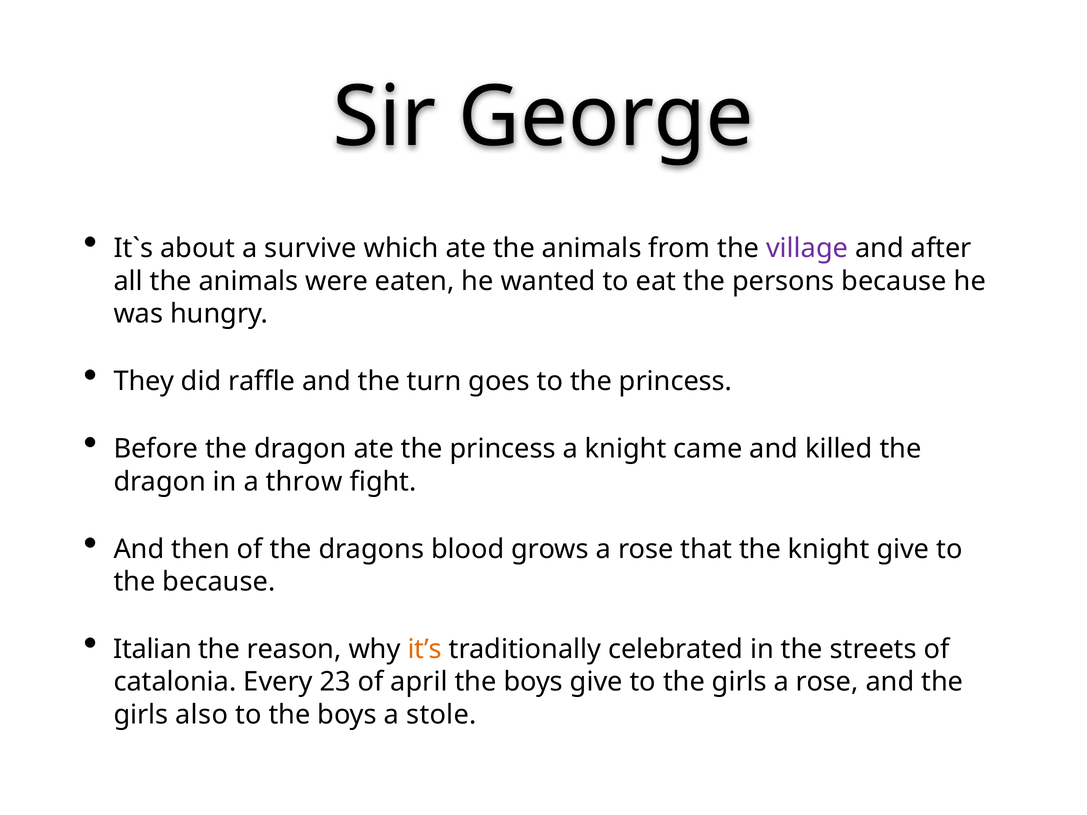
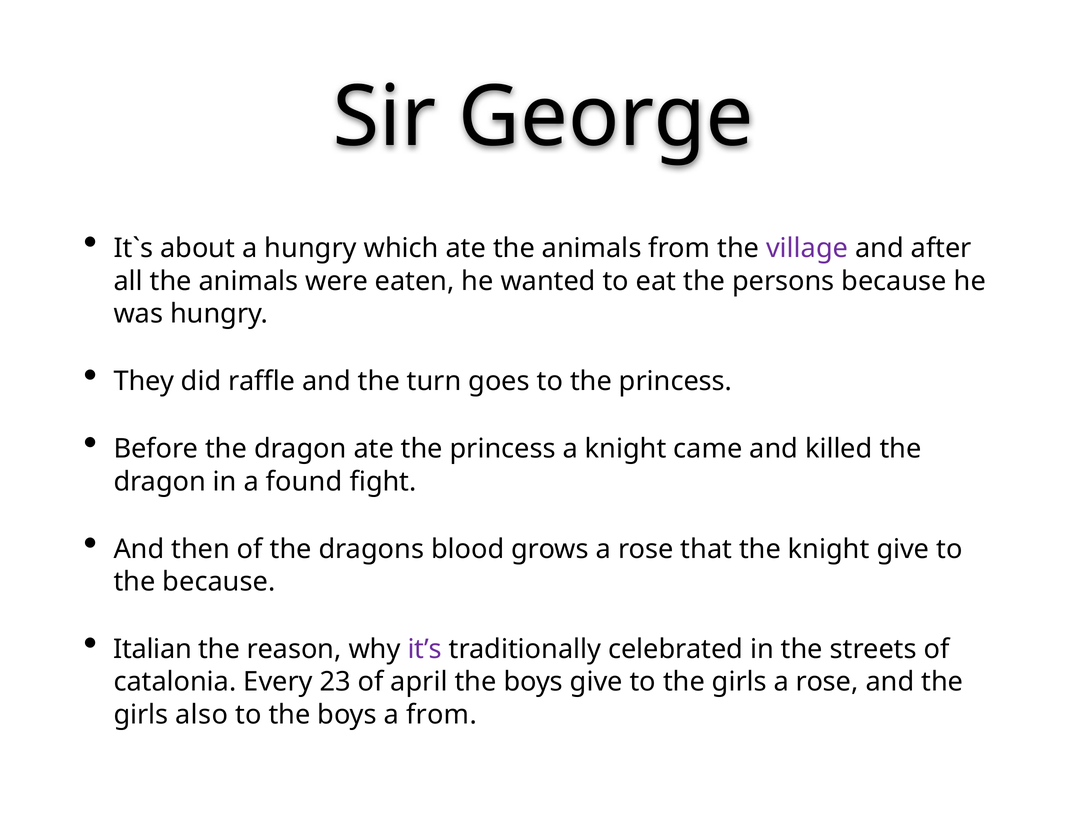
a survive: survive -> hungry (311, 249)
throw: throw -> found (304, 482)
it’s colour: orange -> purple (425, 650)
a stole: stole -> from (442, 715)
